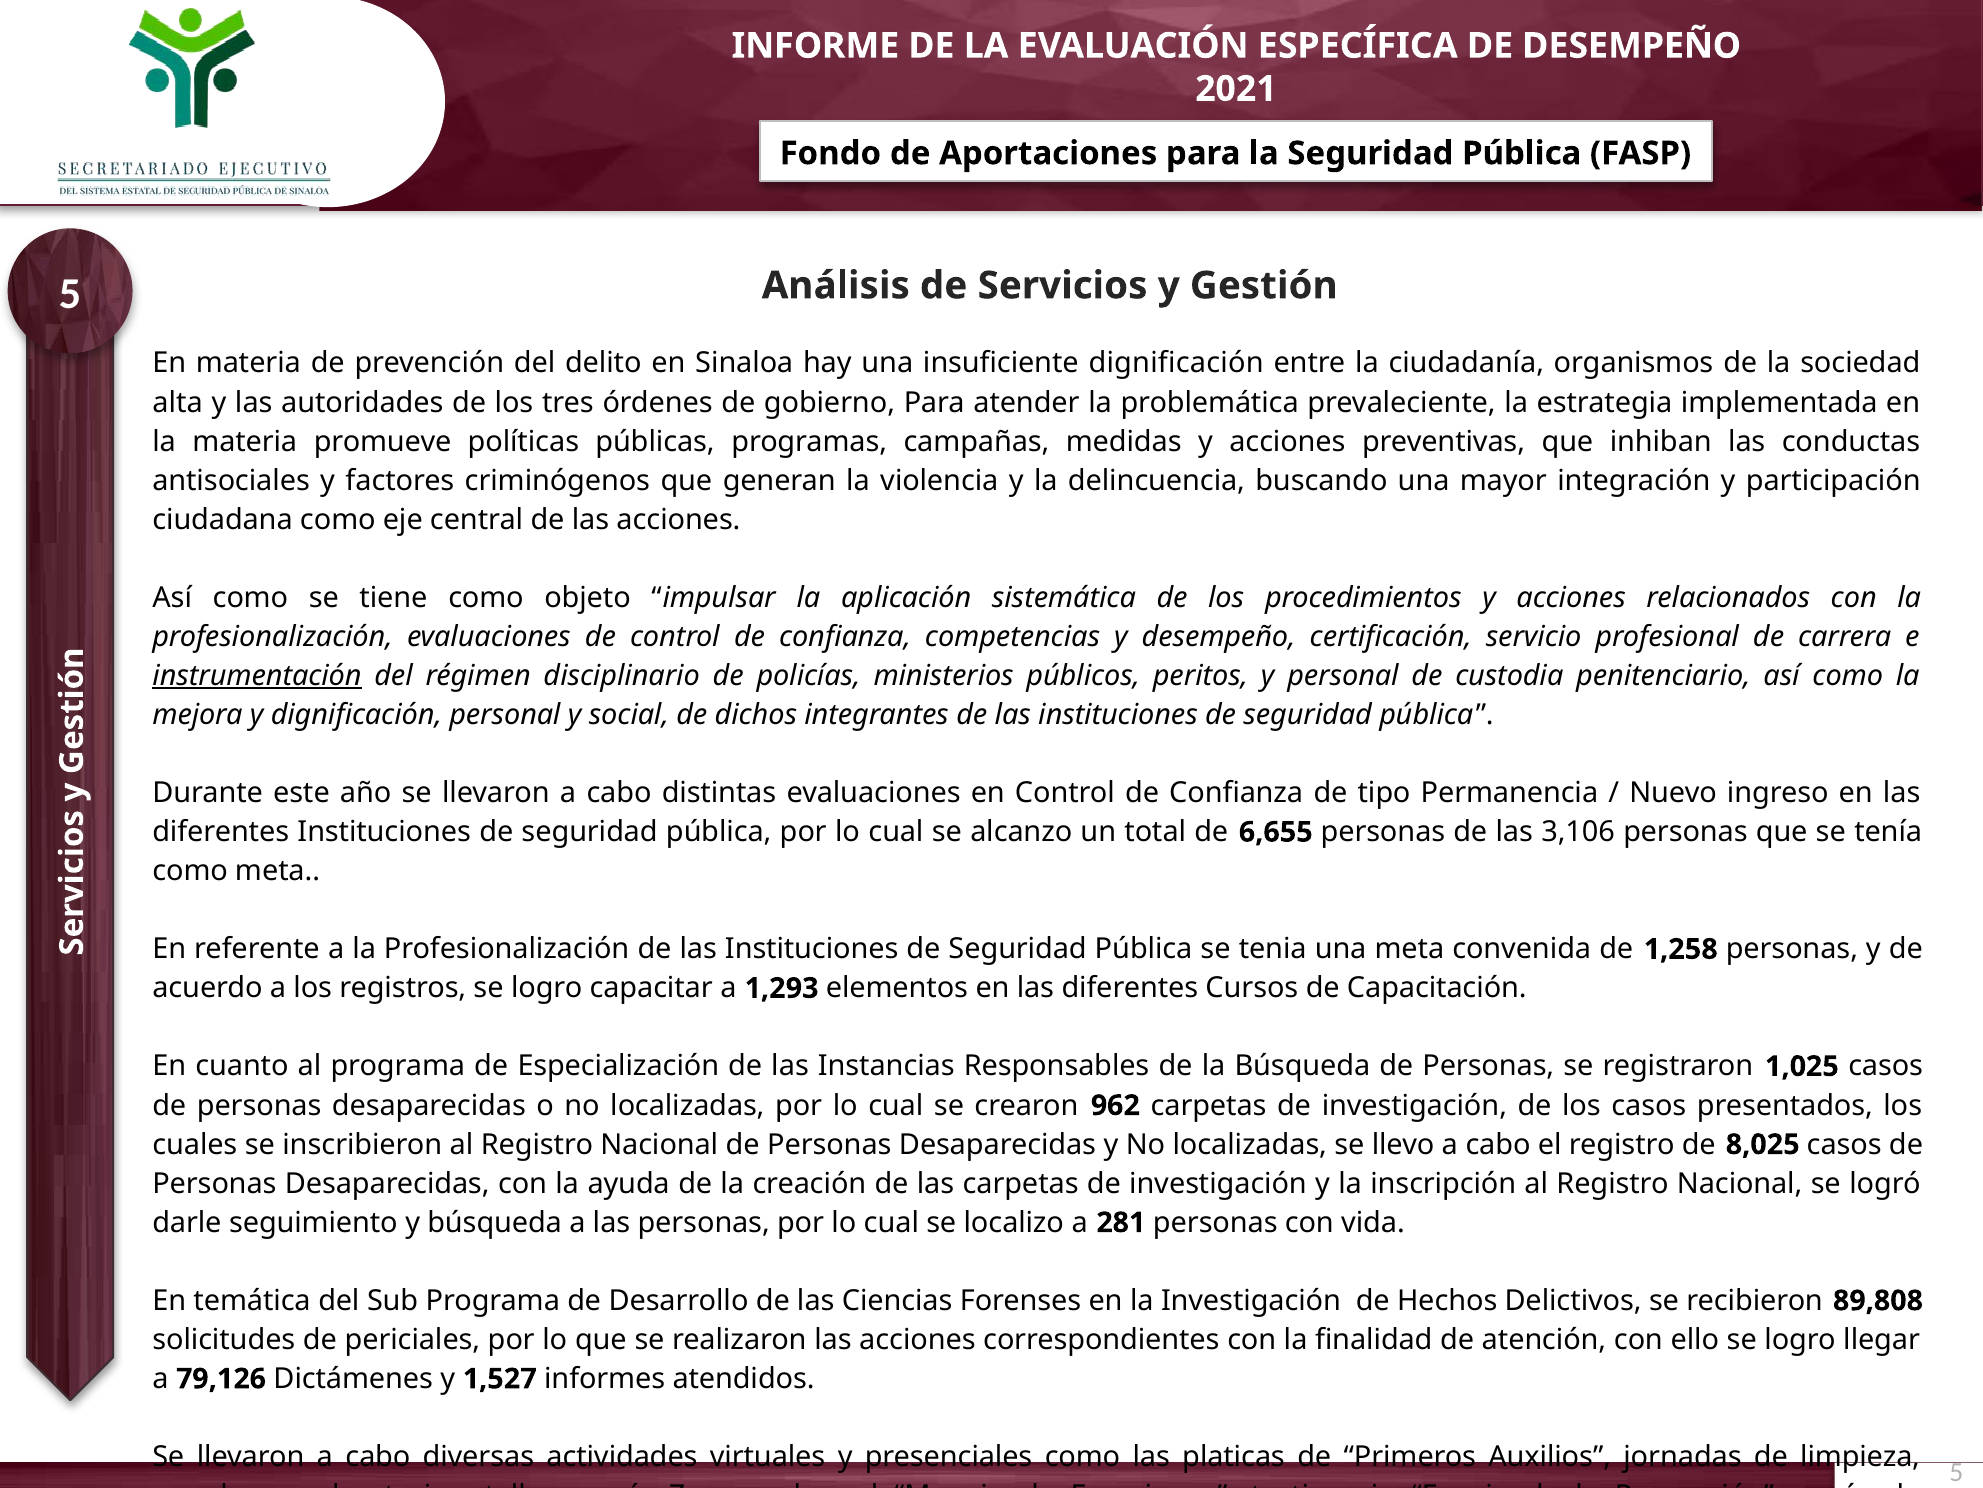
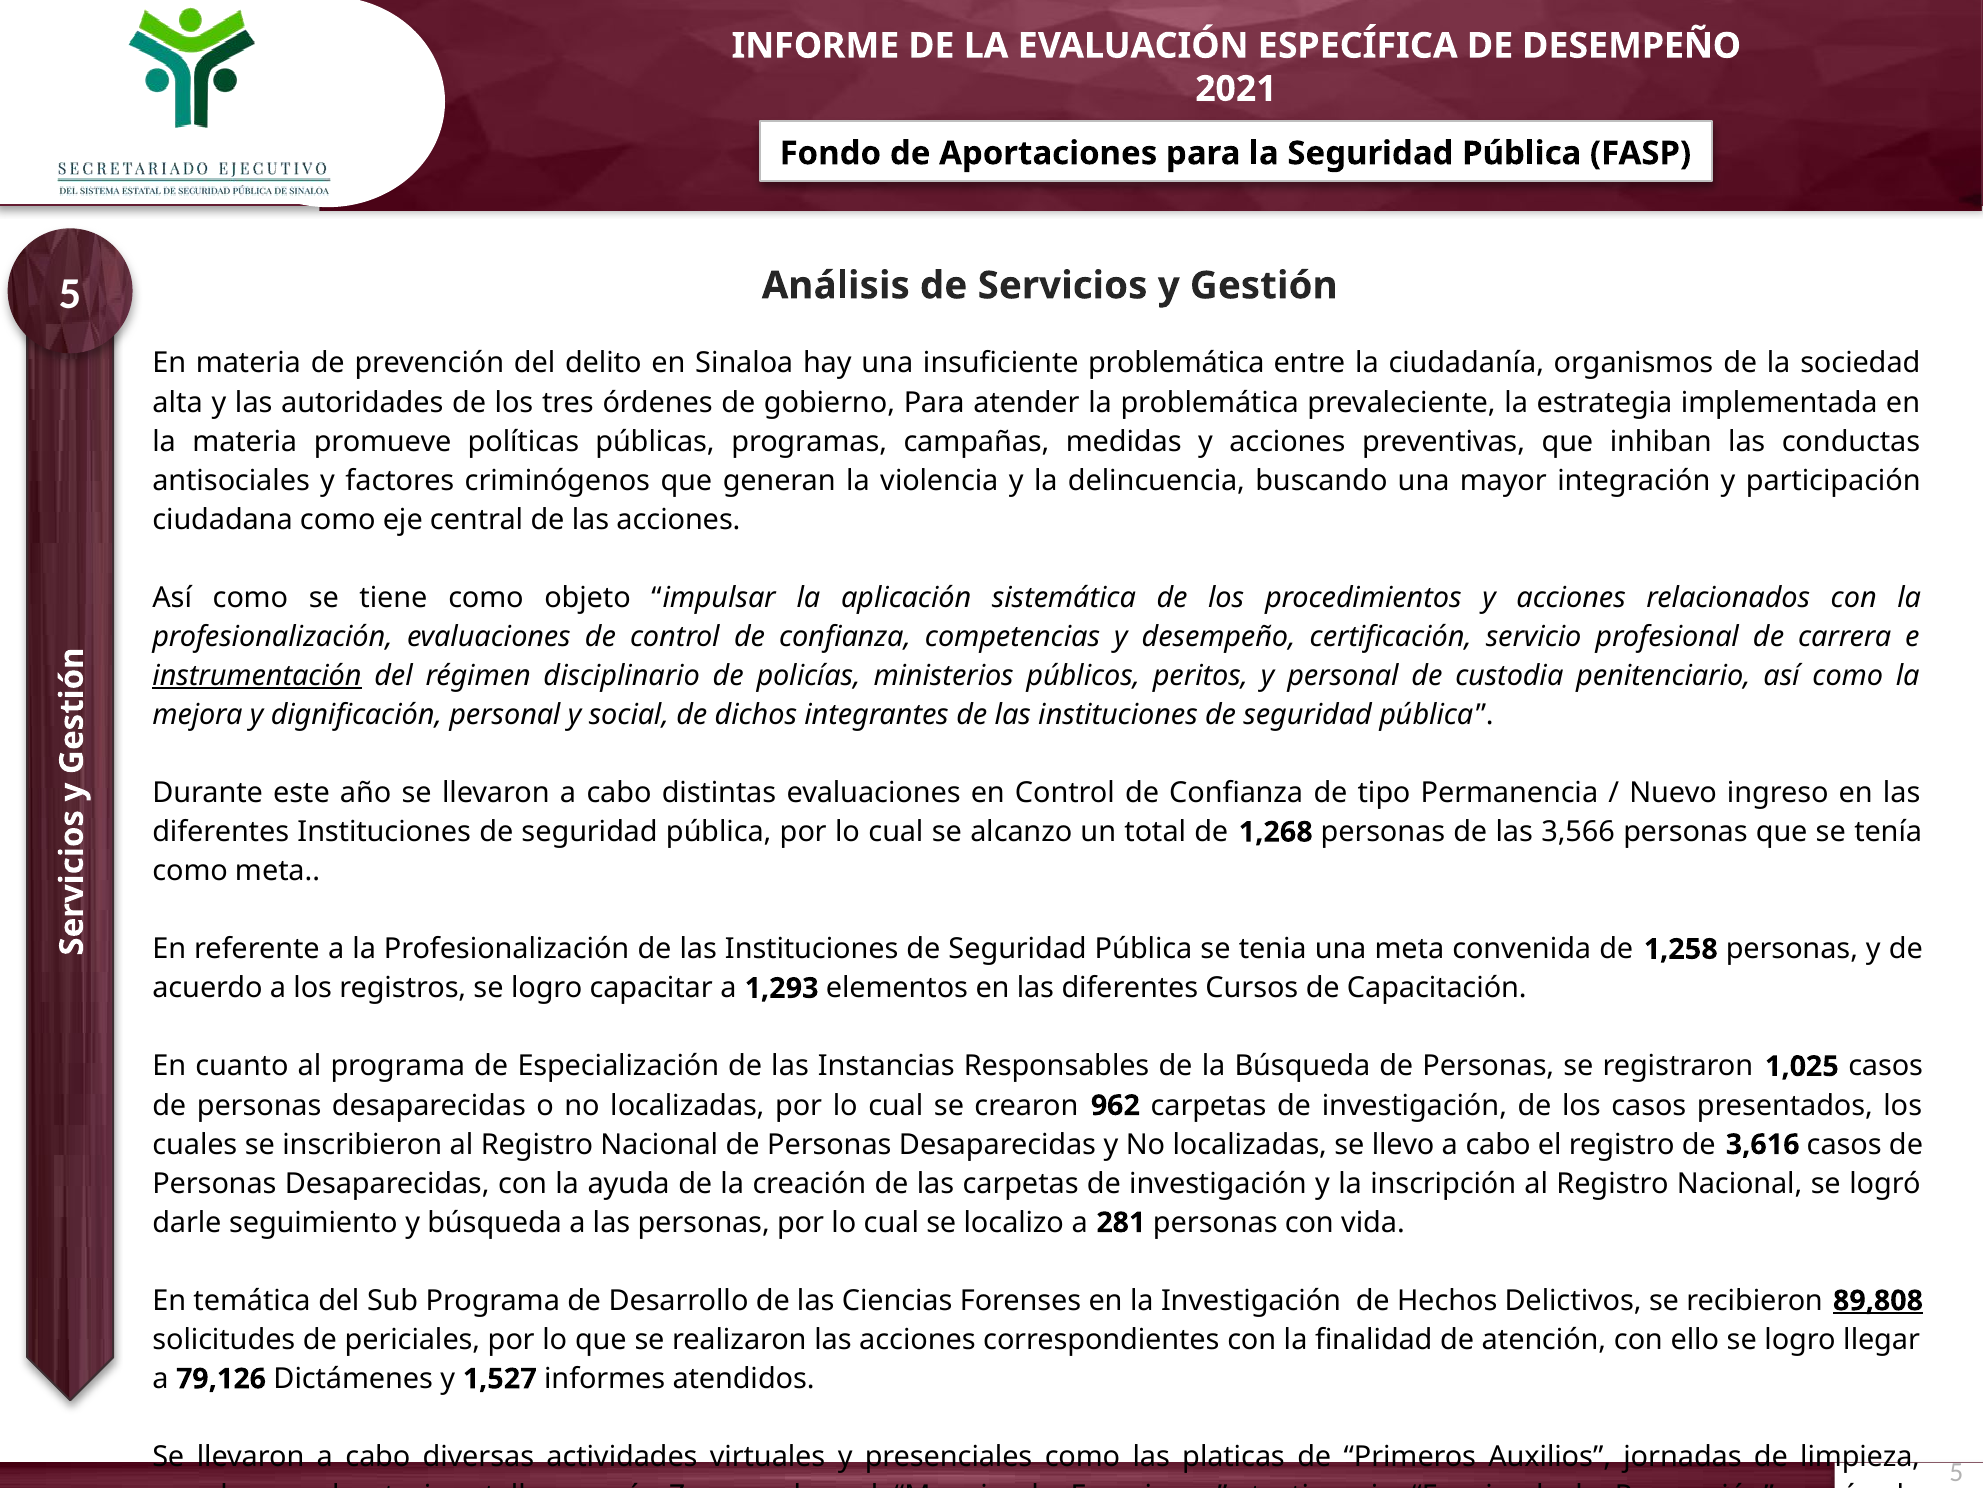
insuficiente dignificación: dignificación -> problemática (1176, 363)
6,655: 6,655 -> 1,268 (1276, 832)
3,106: 3,106 -> 3,566 (1578, 832)
8,025: 8,025 -> 3,616 (1763, 1144)
89,808 underline: none -> present (1878, 1300)
